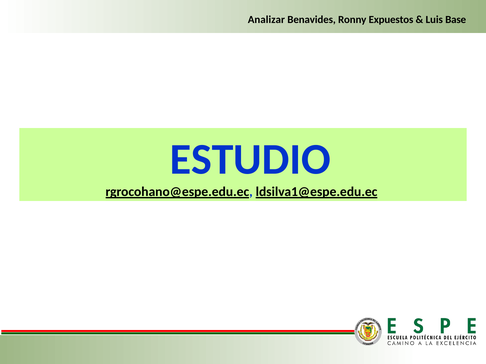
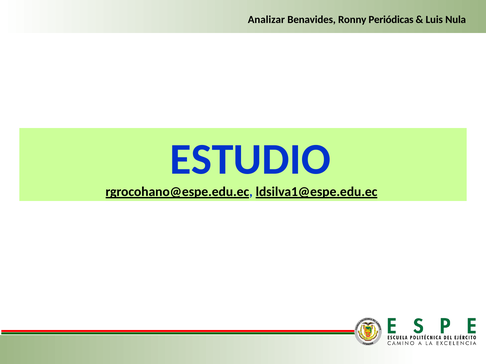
Expuestos: Expuestos -> Periódicas (391, 20)
Base: Base -> Nula (456, 20)
